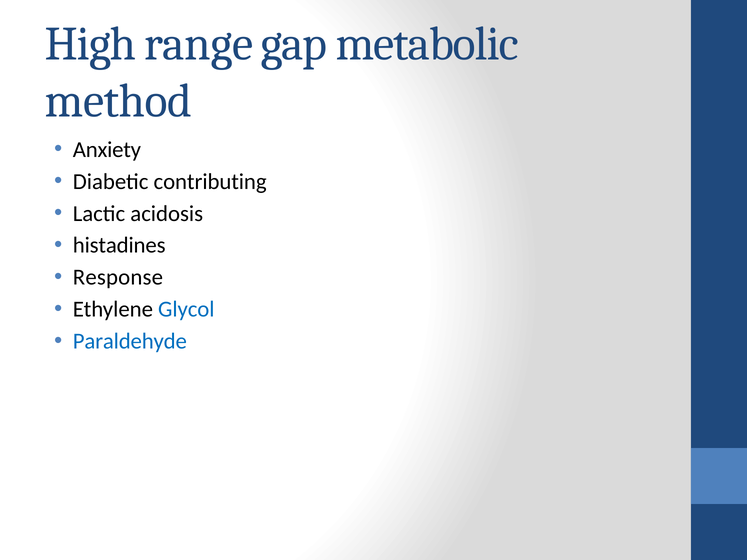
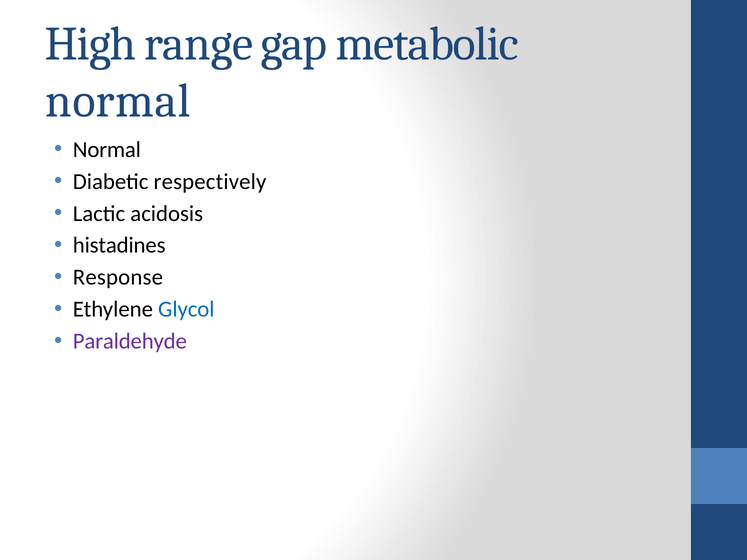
method: method -> normal (118, 101)
Anxiety: Anxiety -> Normal (107, 150)
contributing: contributing -> respectively (210, 182)
Paraldehyde colour: blue -> purple (130, 341)
